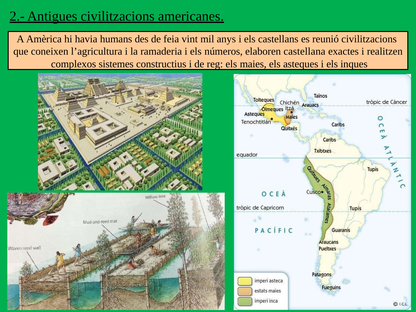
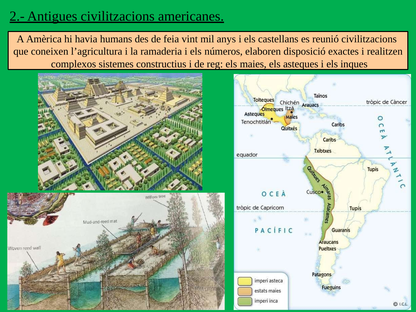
castellana: castellana -> disposició (305, 52)
